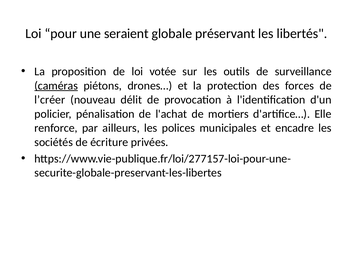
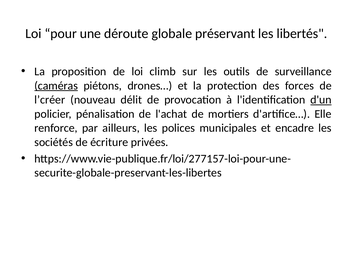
seraient: seraient -> déroute (126, 34)
votée: votée -> climb (163, 71)
d'un underline: none -> present (321, 100)
